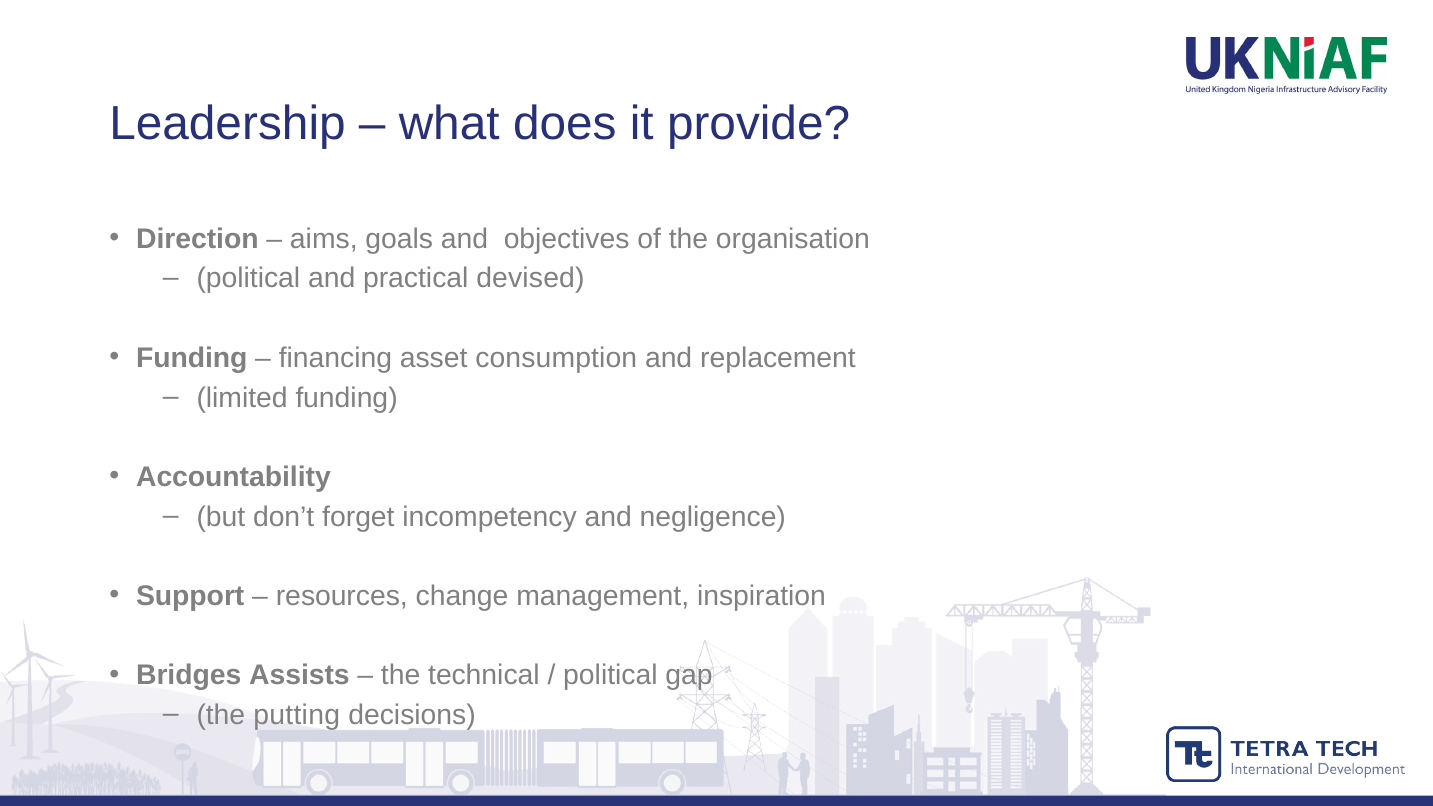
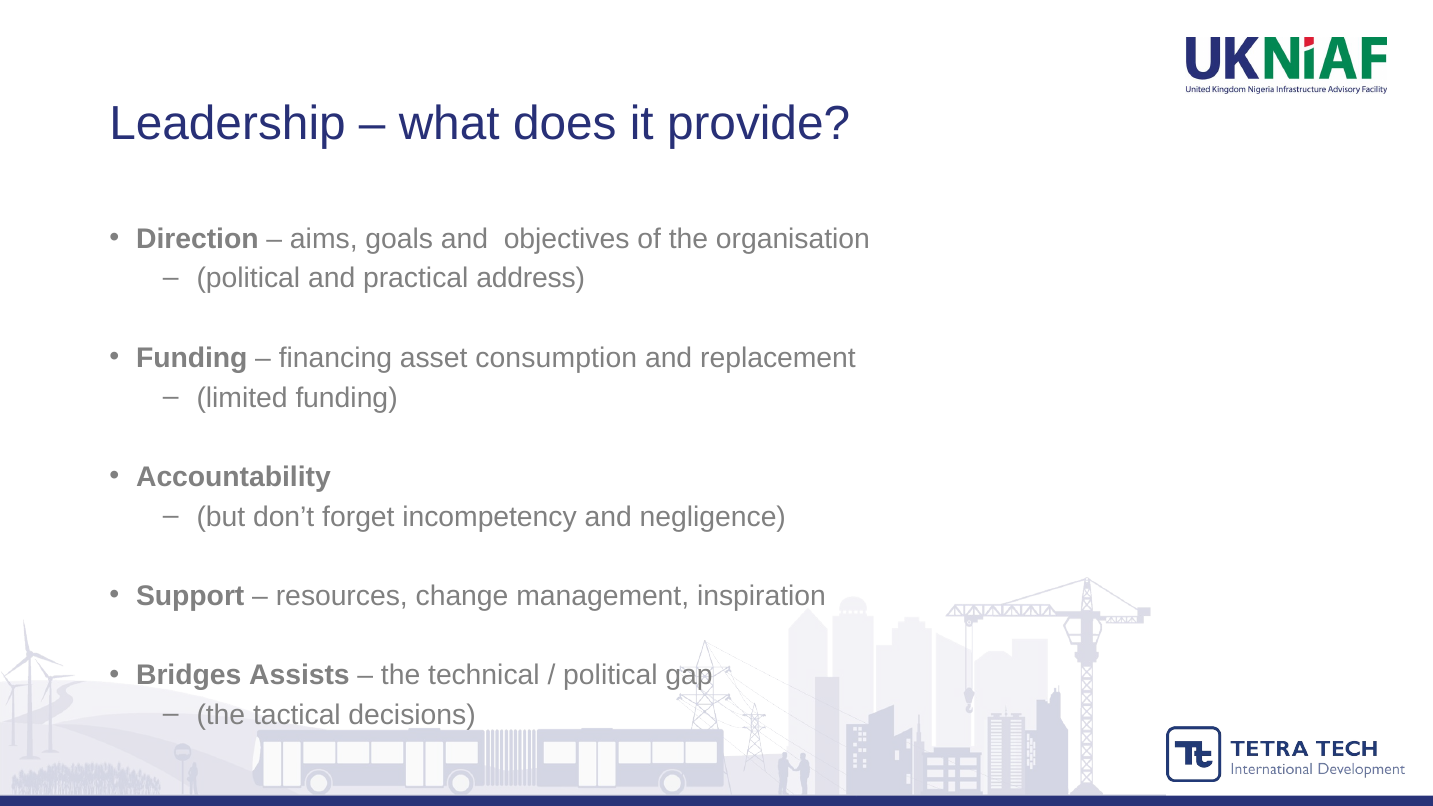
devised: devised -> address (531, 279)
putting: putting -> tactical (297, 715)
